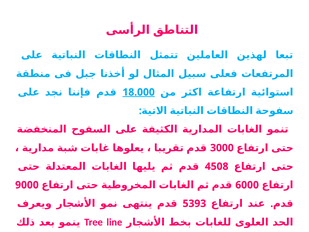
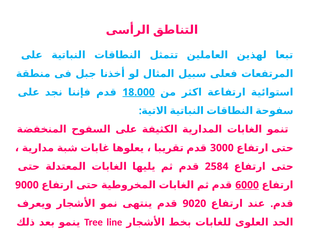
4508: 4508 -> 2584 (217, 166)
6000 underline: none -> present (247, 185)
5393: 5393 -> 9020 (194, 203)
